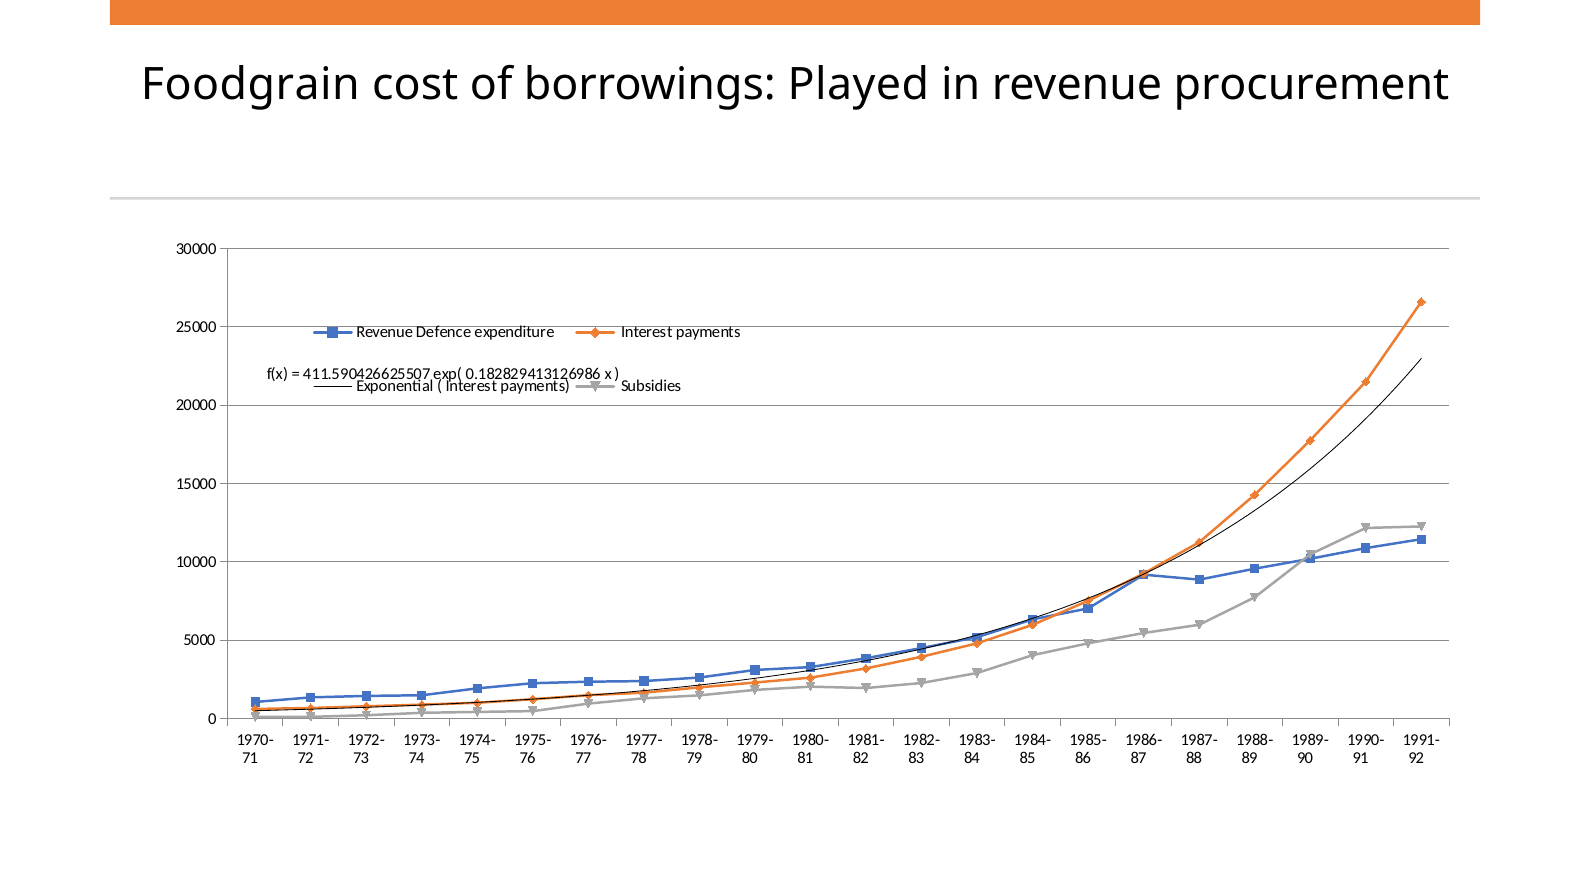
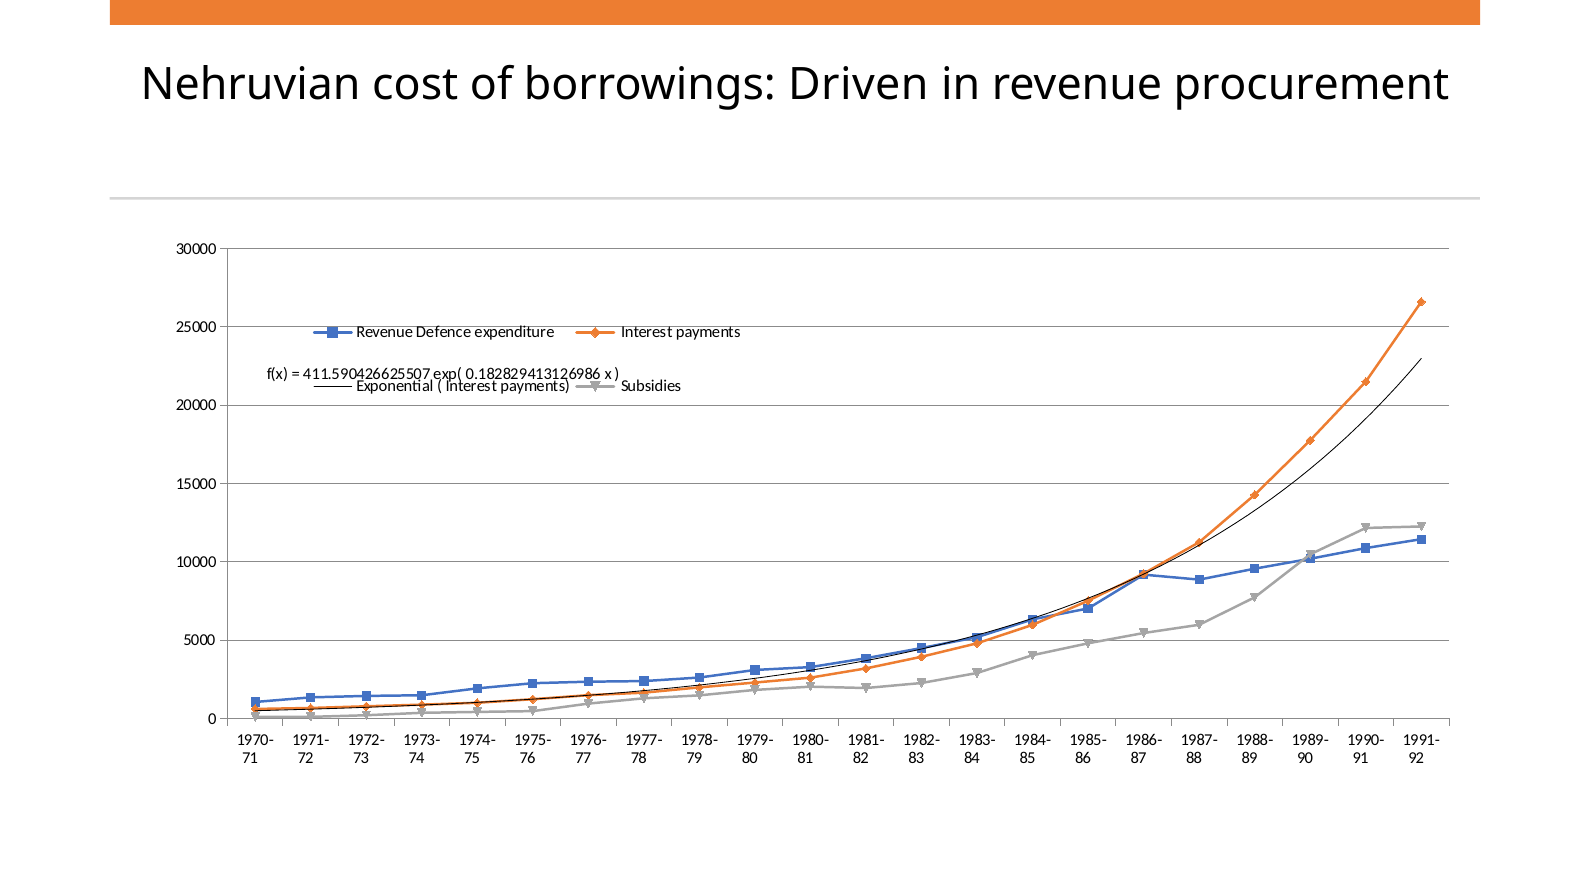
Foodgrain: Foodgrain -> Nehruvian (251, 85)
Played: Played -> Driven (858, 85)
